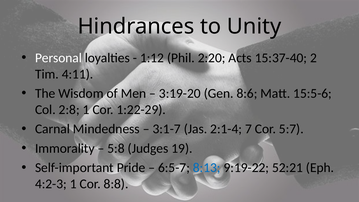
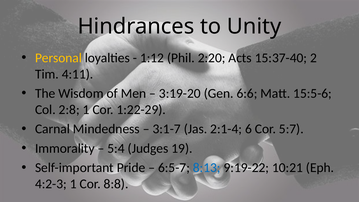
Personal colour: white -> yellow (58, 58)
8:6: 8:6 -> 6:6 (247, 93)
7: 7 -> 6 (248, 129)
5:8: 5:8 -> 5:4 (116, 148)
52:21: 52:21 -> 10:21 (288, 168)
